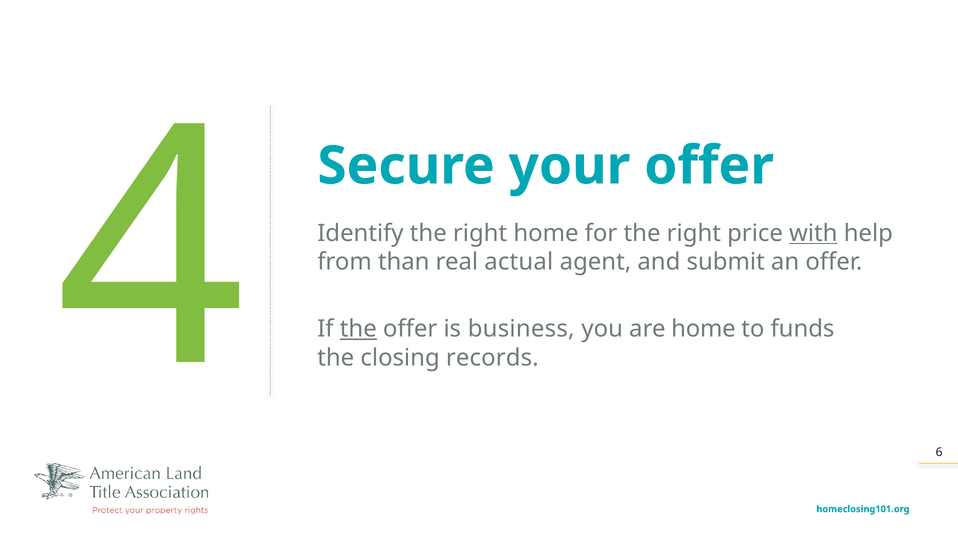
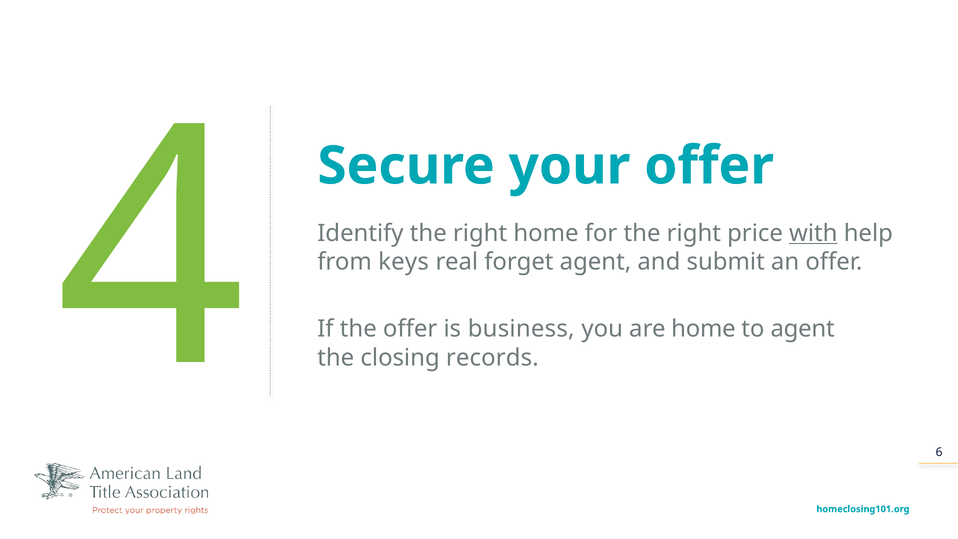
than: than -> keys (404, 262)
actual: actual -> forget (519, 262)
the underline: present -> none (358, 329)
to funds: funds -> agent (803, 329)
